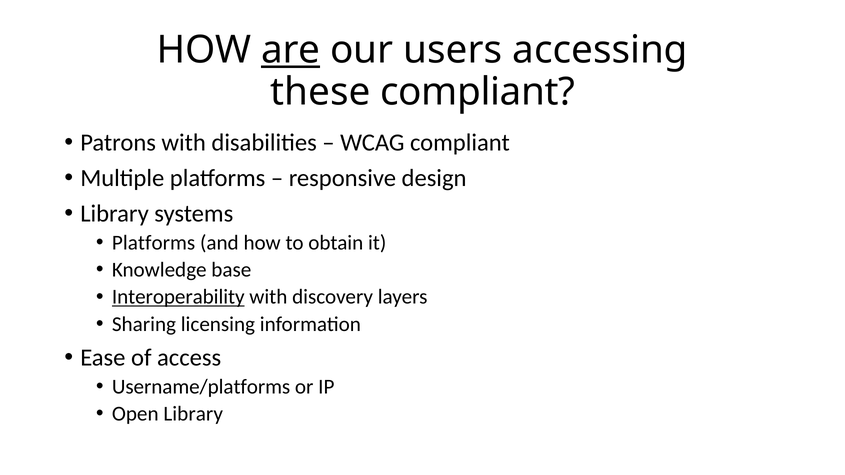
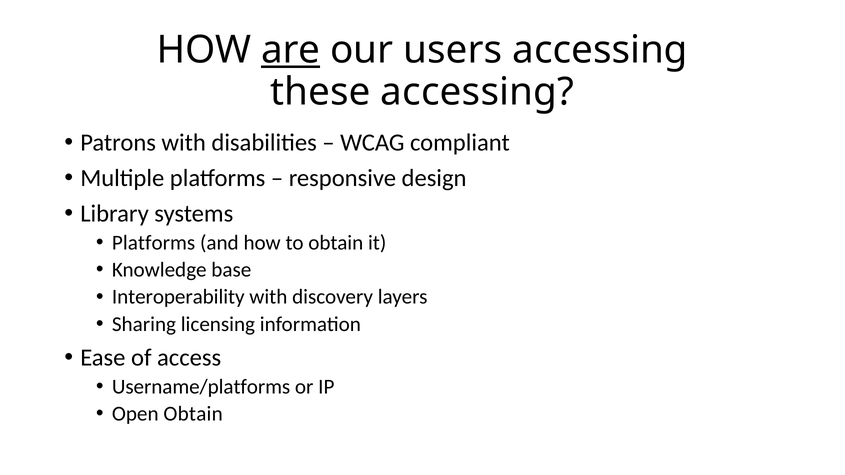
these compliant: compliant -> accessing (477, 92)
Interoperability underline: present -> none (178, 297)
Open Library: Library -> Obtain (193, 414)
